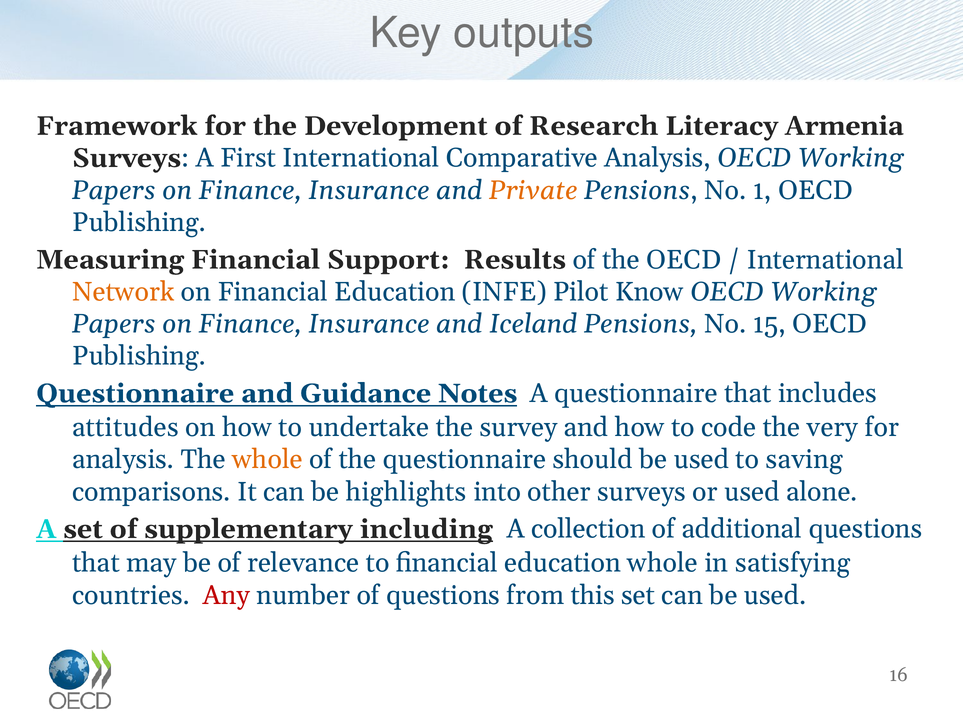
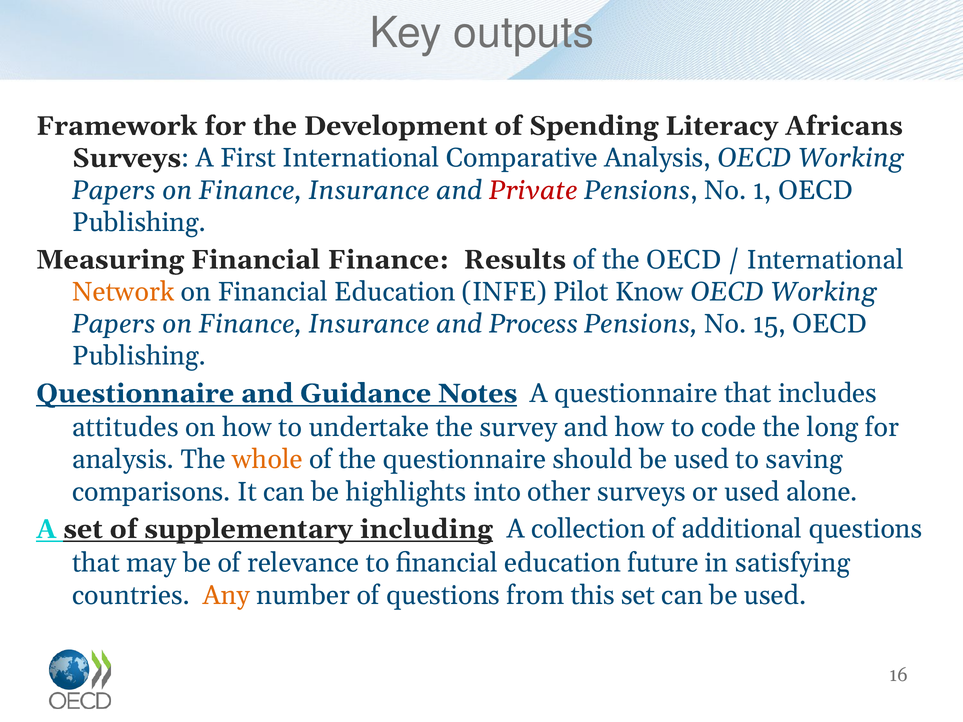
Research: Research -> Spending (594, 126)
Armenia: Armenia -> Africans (844, 126)
Private colour: orange -> red (533, 190)
Financial Support: Support -> Finance (388, 260)
Iceland: Iceland -> Process (534, 324)
very: very -> long (833, 428)
education whole: whole -> future (663, 563)
Any colour: red -> orange (226, 595)
